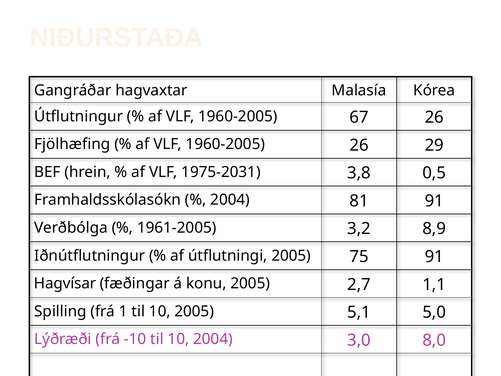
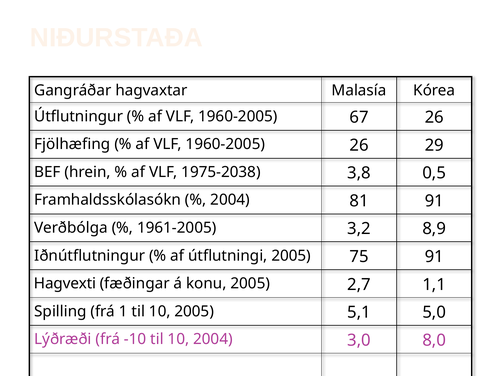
1975-2031: 1975-2031 -> 1975-2038 (221, 172)
Hagvísar: Hagvísar -> Hagvexti (65, 283)
